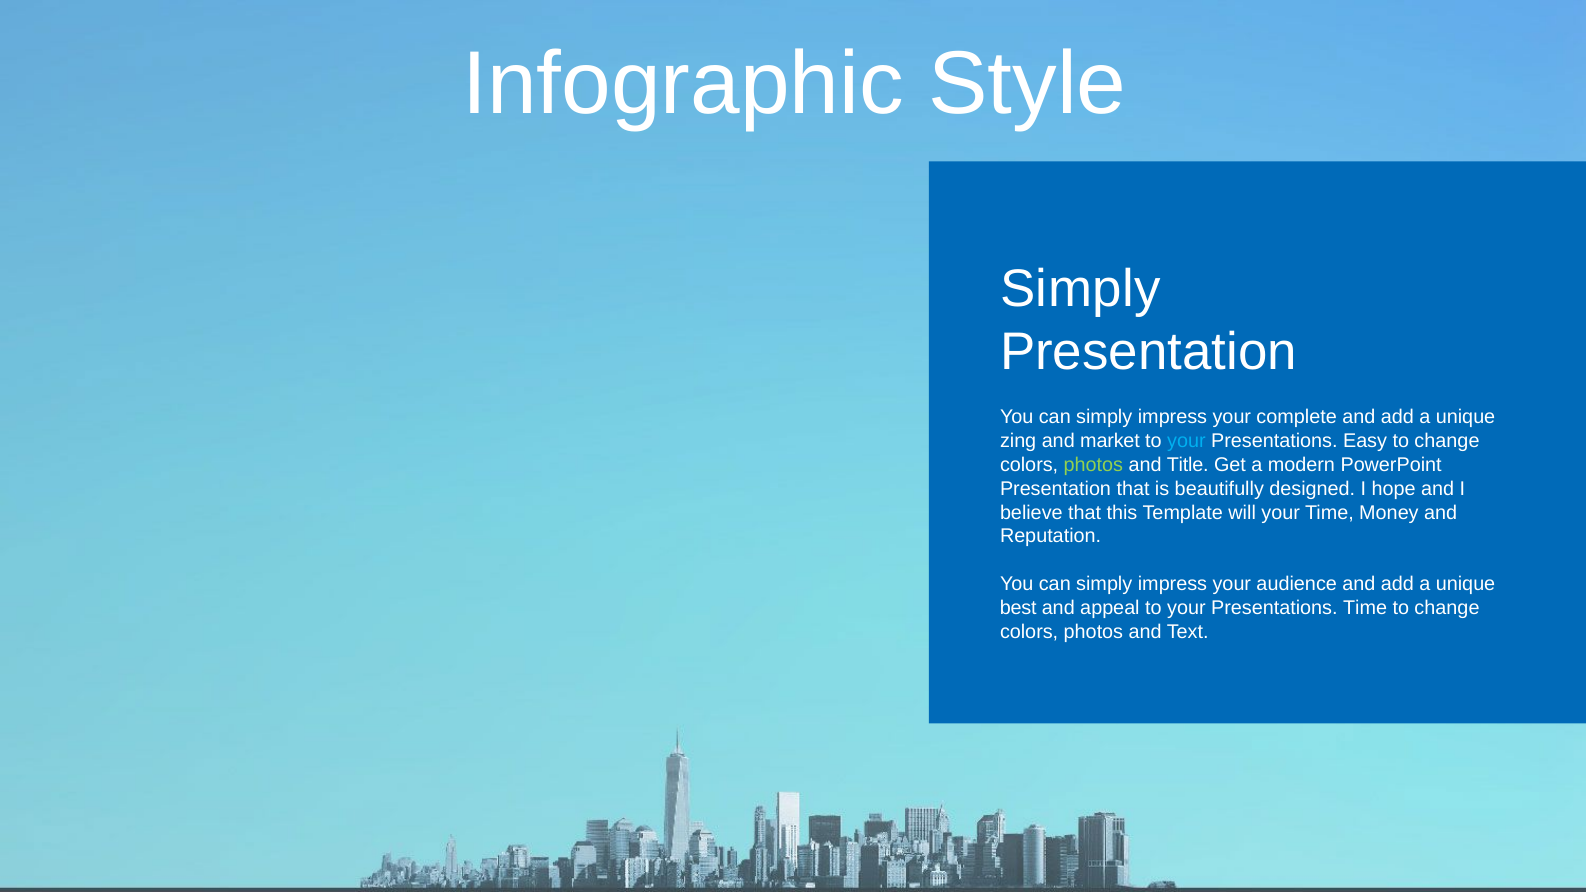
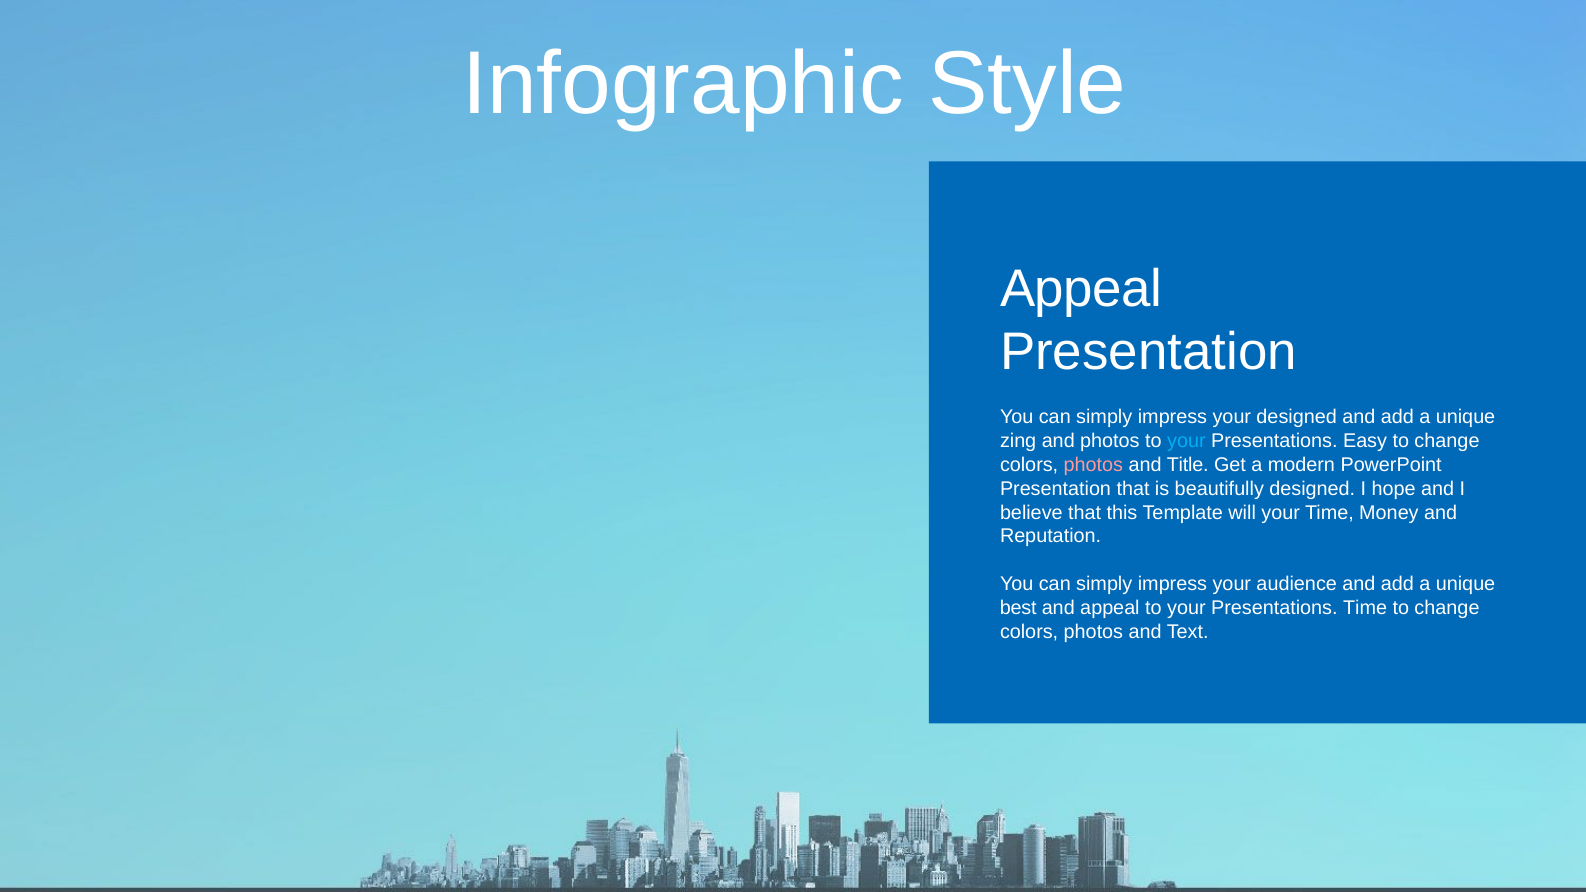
Simply: Simply -> Appeal (1081, 289)
your complete: complete -> designed (1297, 418)
and market: market -> photos (1110, 441)
photos colour: light green -> pink (1093, 465)
